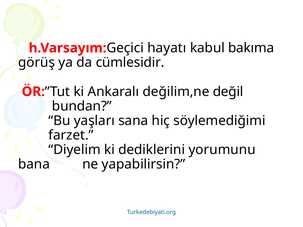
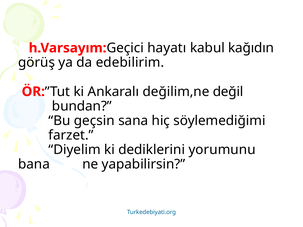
bakıma: bakıma -> kağıdın (251, 48)
cümlesidir: cümlesidir -> edebilirim (130, 63)
yaşları: yaşları -> geçsin (94, 121)
